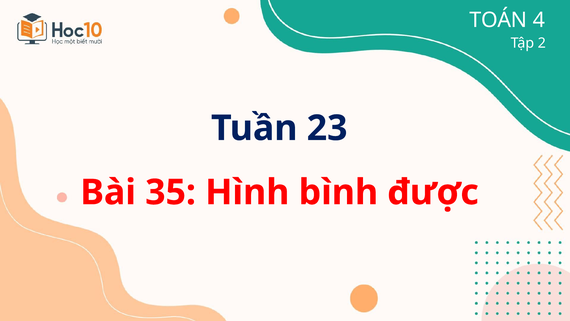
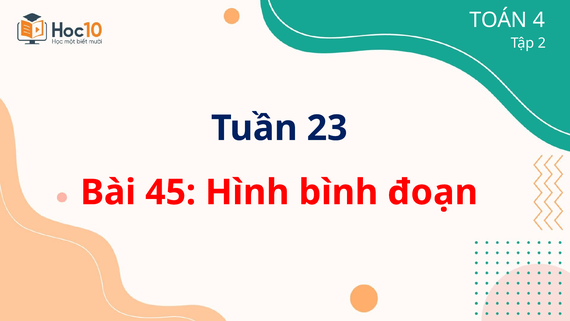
35: 35 -> 45 (171, 192)
được: được -> đoạn (433, 192)
